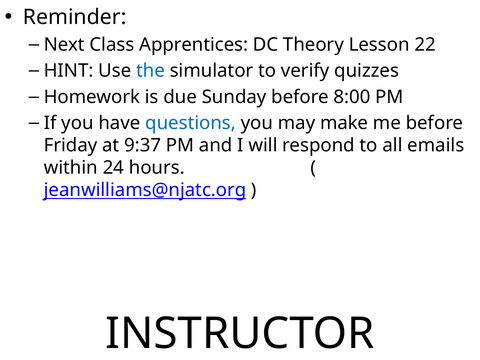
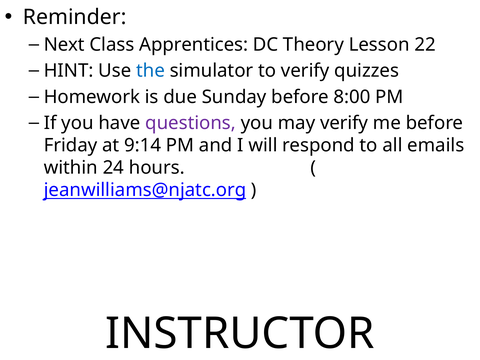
questions colour: blue -> purple (191, 123)
may make: make -> verify (344, 123)
9:37: 9:37 -> 9:14 (143, 145)
